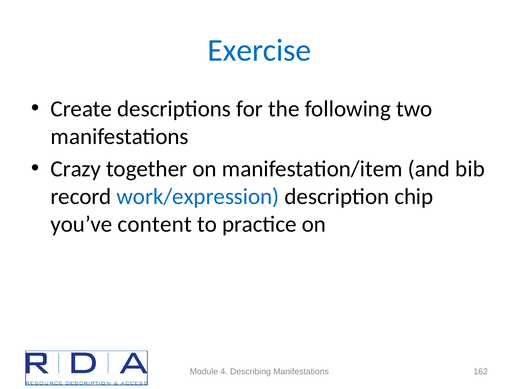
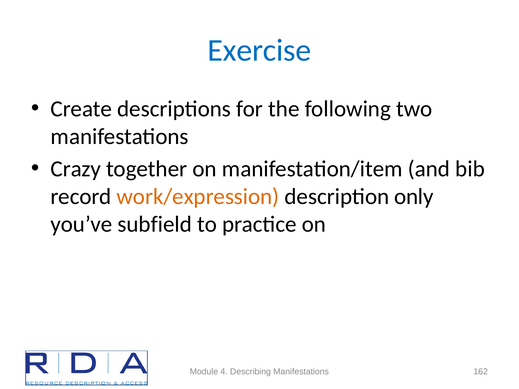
work/expression colour: blue -> orange (198, 197)
chip: chip -> only (414, 197)
content: content -> subfield (155, 224)
